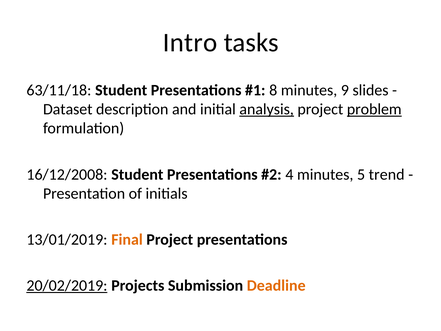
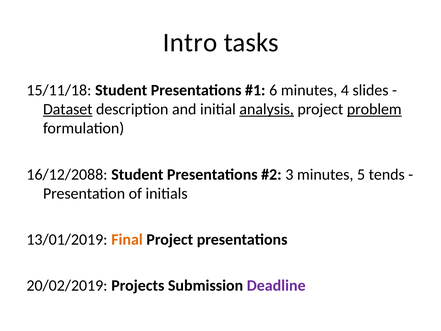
63/11/18: 63/11/18 -> 15/11/18 (59, 90)
8: 8 -> 6 (273, 90)
9: 9 -> 4 (345, 90)
Dataset underline: none -> present (68, 109)
16/12/2008: 16/12/2008 -> 16/12/2088 (67, 174)
4: 4 -> 3 (289, 174)
trend: trend -> tends (387, 174)
20/02/2019 underline: present -> none (67, 285)
Deadline colour: orange -> purple (276, 285)
